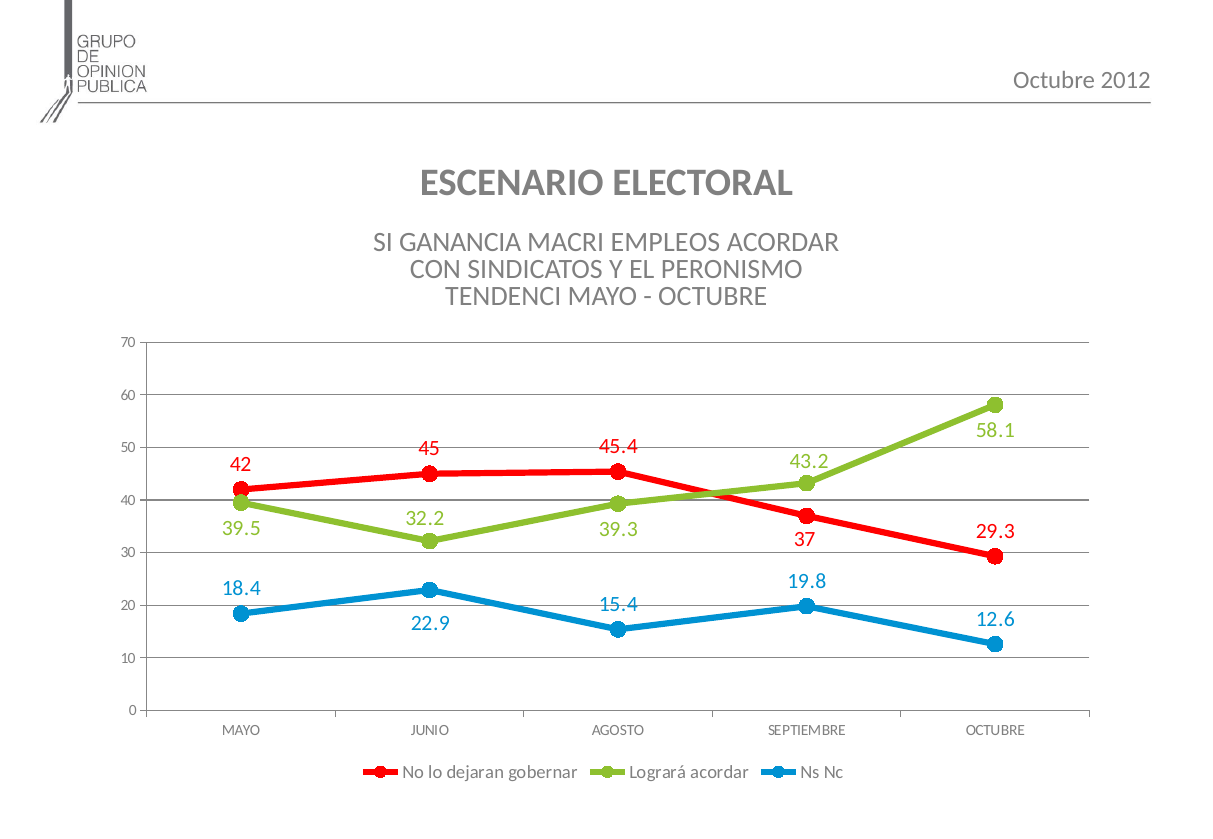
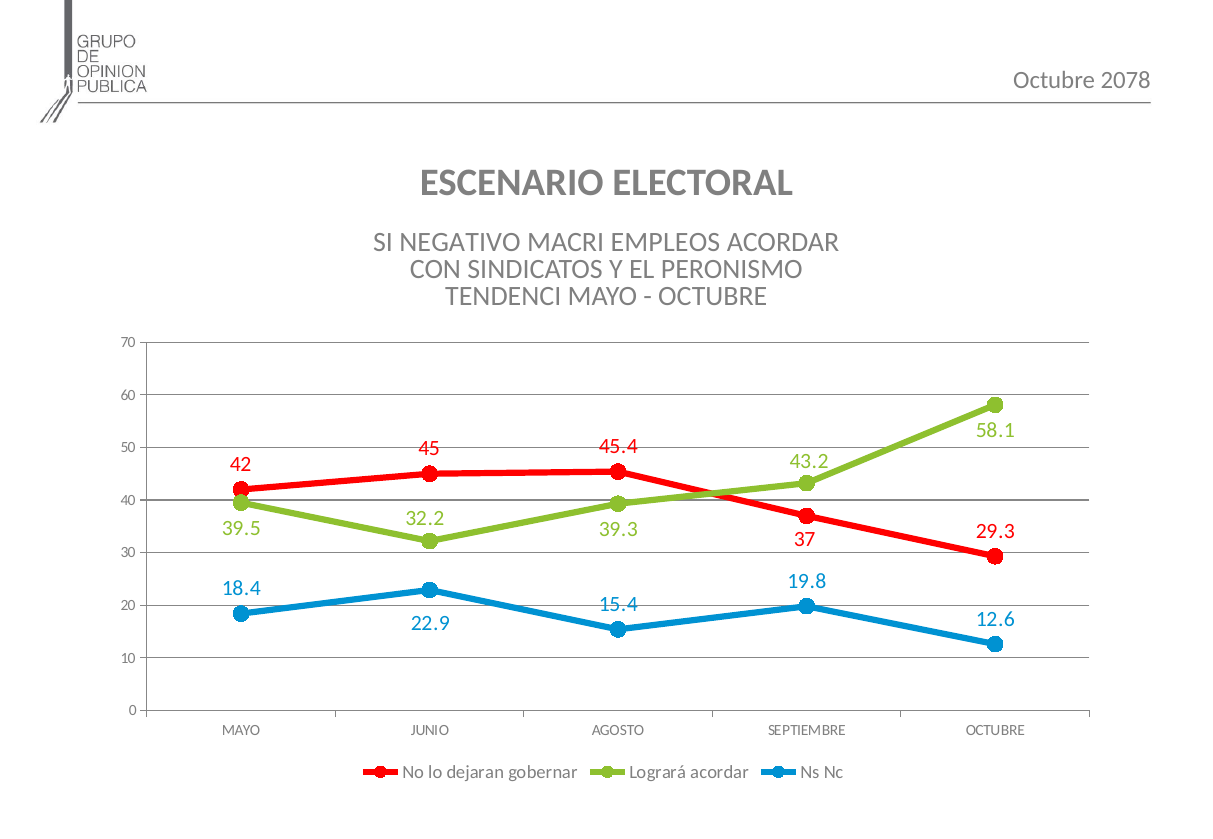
2012: 2012 -> 2078 (1126, 81)
GANANCIA: GANANCIA -> NEGATIVO (460, 243)
